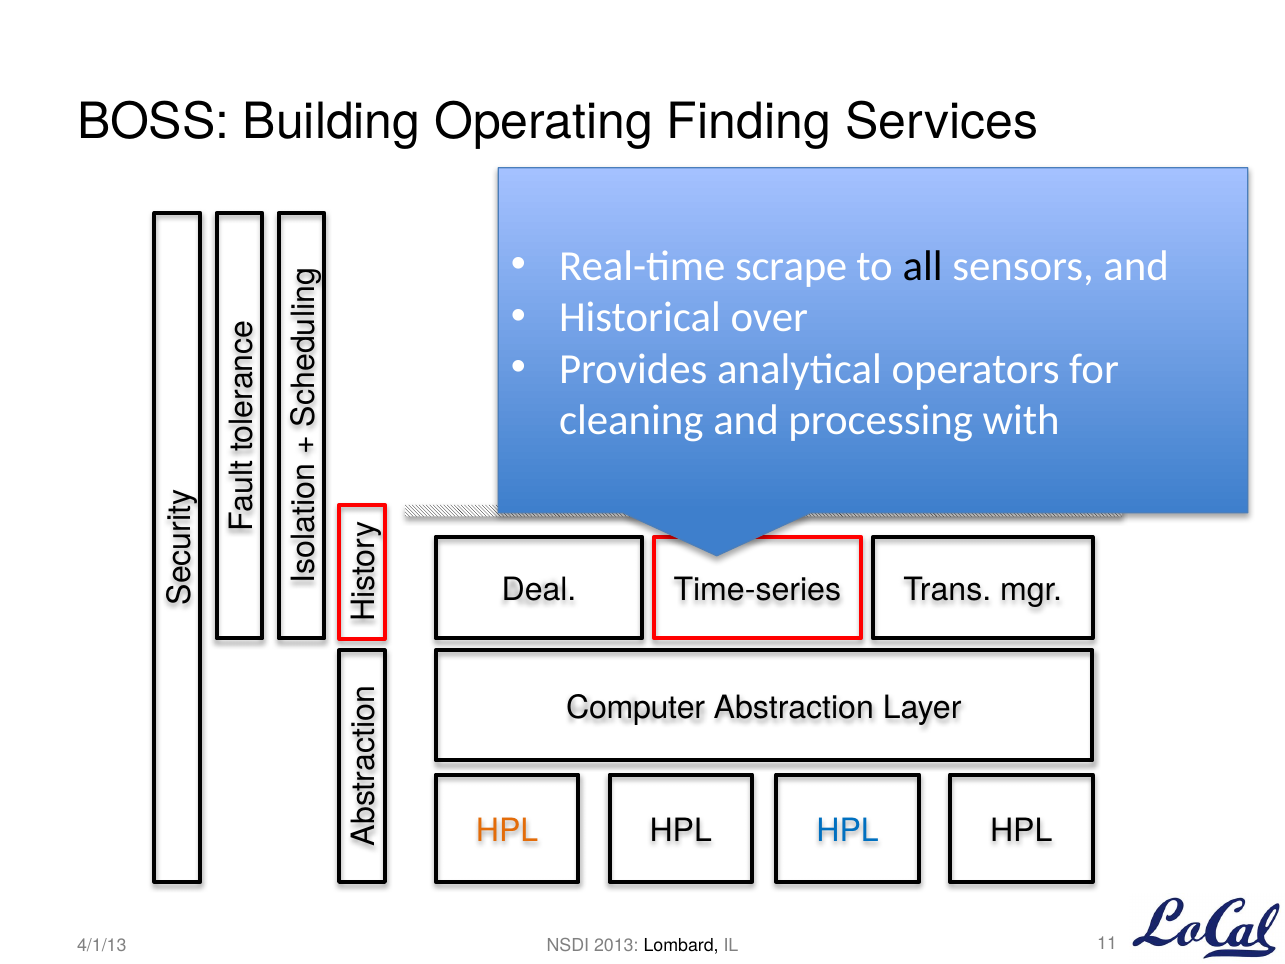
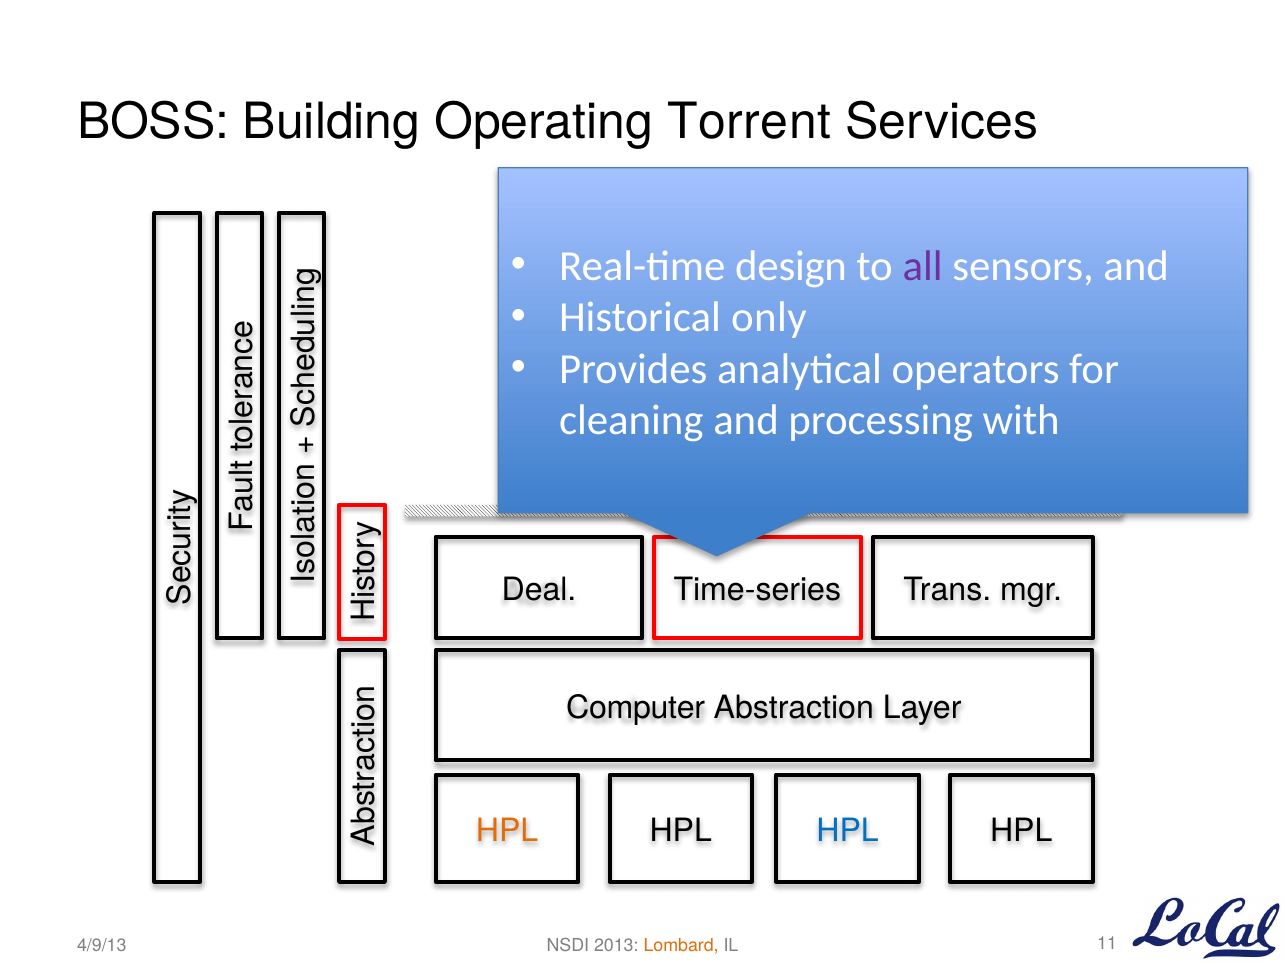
Finding: Finding -> Torrent (749, 122)
scrape: scrape -> design (791, 266)
all colour: black -> purple (923, 266)
over: over -> only (769, 317)
4/1/13: 4/1/13 -> 4/9/13 (102, 946)
Lombard colour: black -> orange (681, 945)
